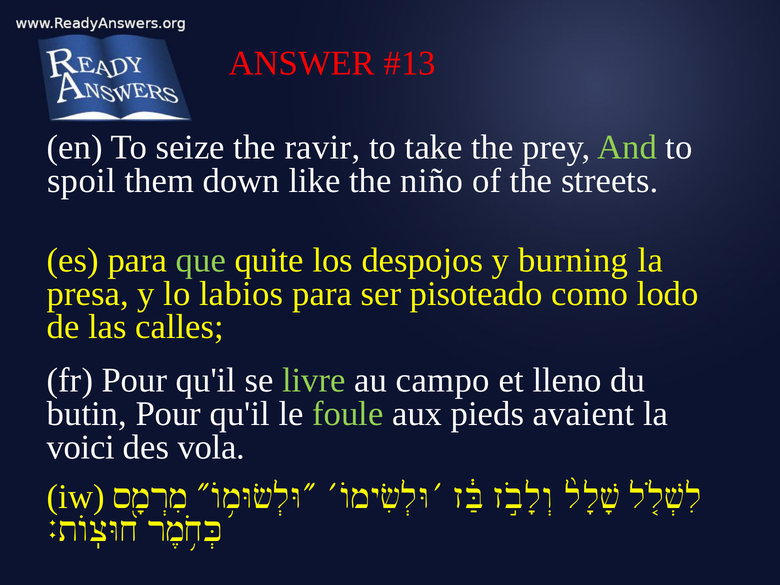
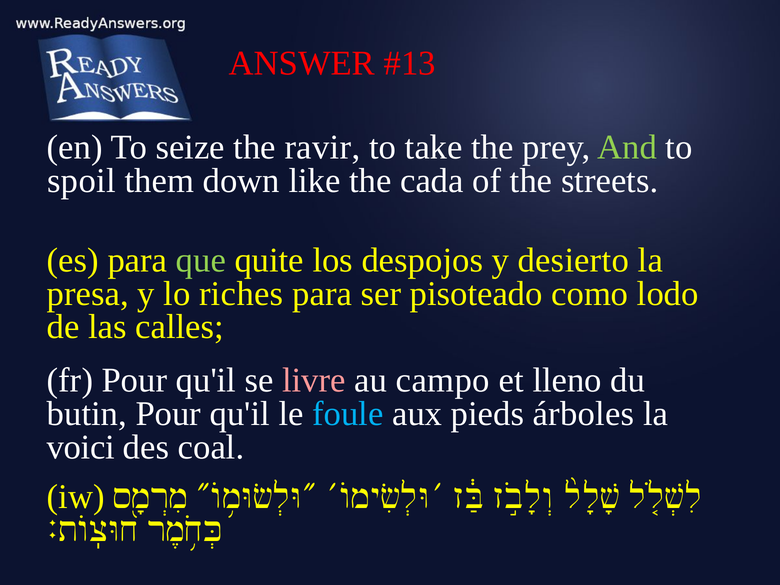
niño: niño -> cada (432, 181)
burning: burning -> desierto (573, 260)
labios: labios -> riches (241, 294)
livre colour: light green -> pink (314, 381)
foule colour: light green -> light blue (348, 414)
avaient: avaient -> árboles (584, 414)
vola: vola -> coal (211, 447)
